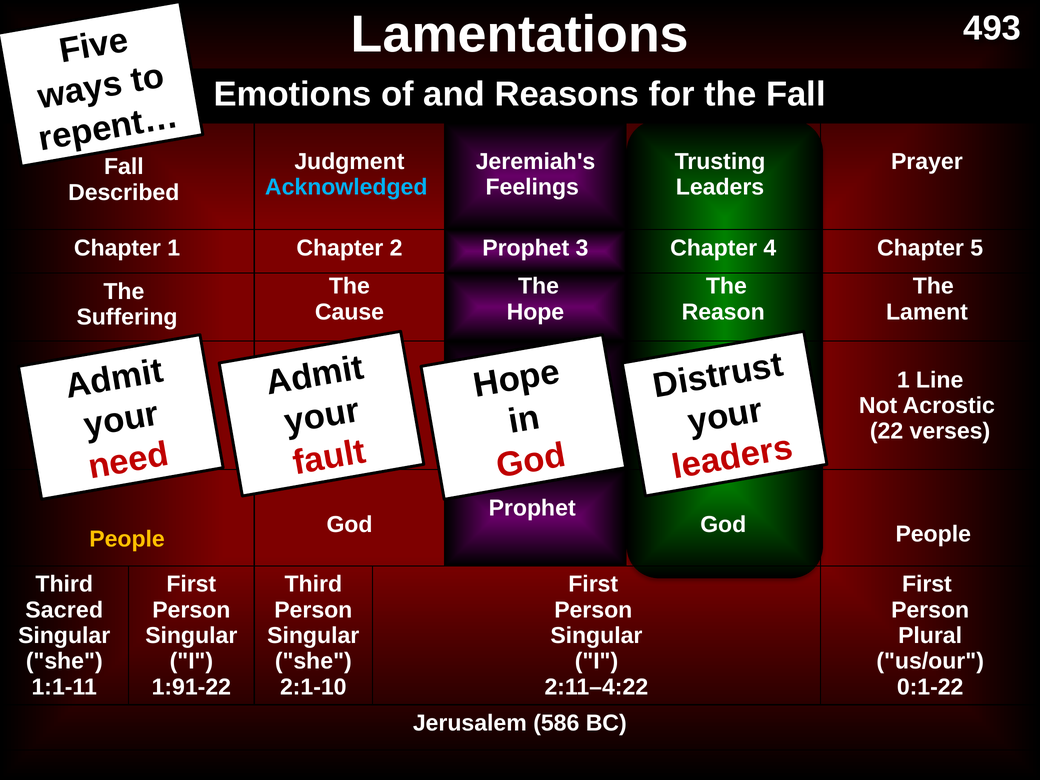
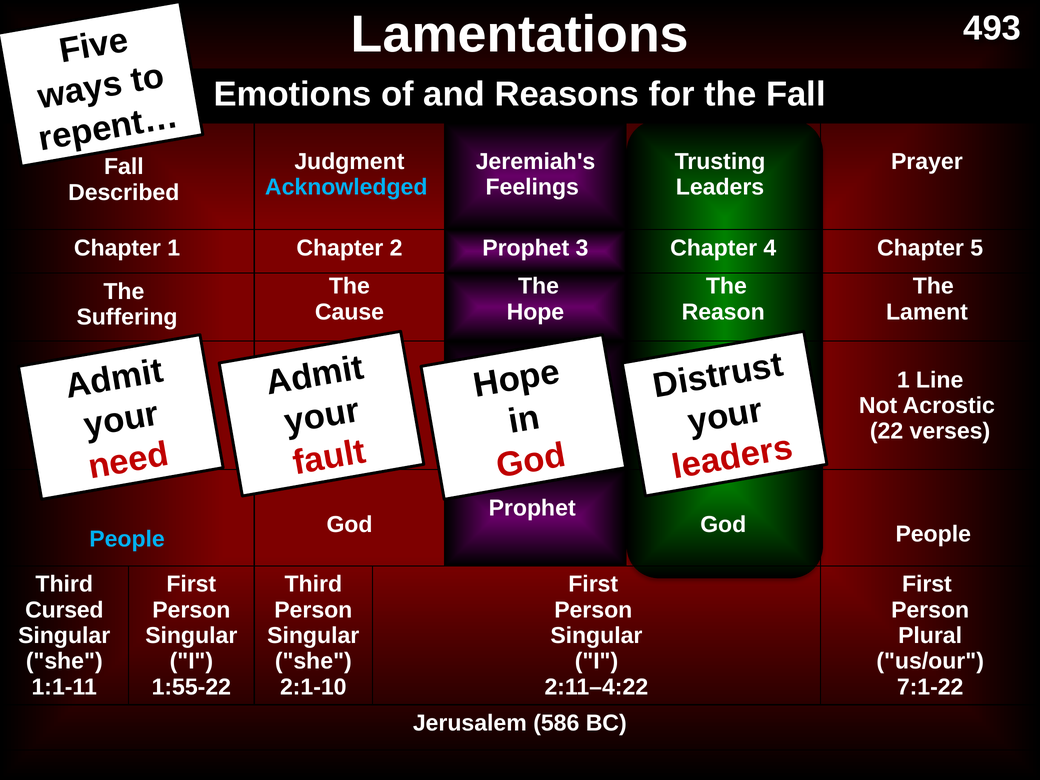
People colour: yellow -> light blue (127, 539)
Sacred: Sacred -> Cursed (64, 610)
1:91-22: 1:91-22 -> 1:55-22 (191, 687)
0:1-22: 0:1-22 -> 7:1-22 (930, 687)
